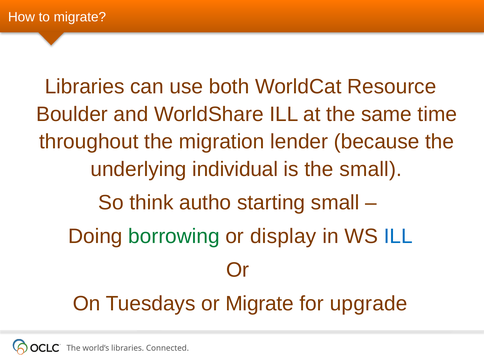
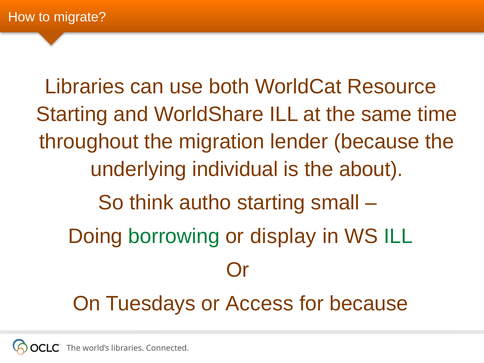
Boulder: Boulder -> Starting (72, 114)
the small: small -> about (371, 169)
ILL colour: blue -> green (398, 236)
or Migrate: Migrate -> Access (259, 303)
for upgrade: upgrade -> because (369, 303)
